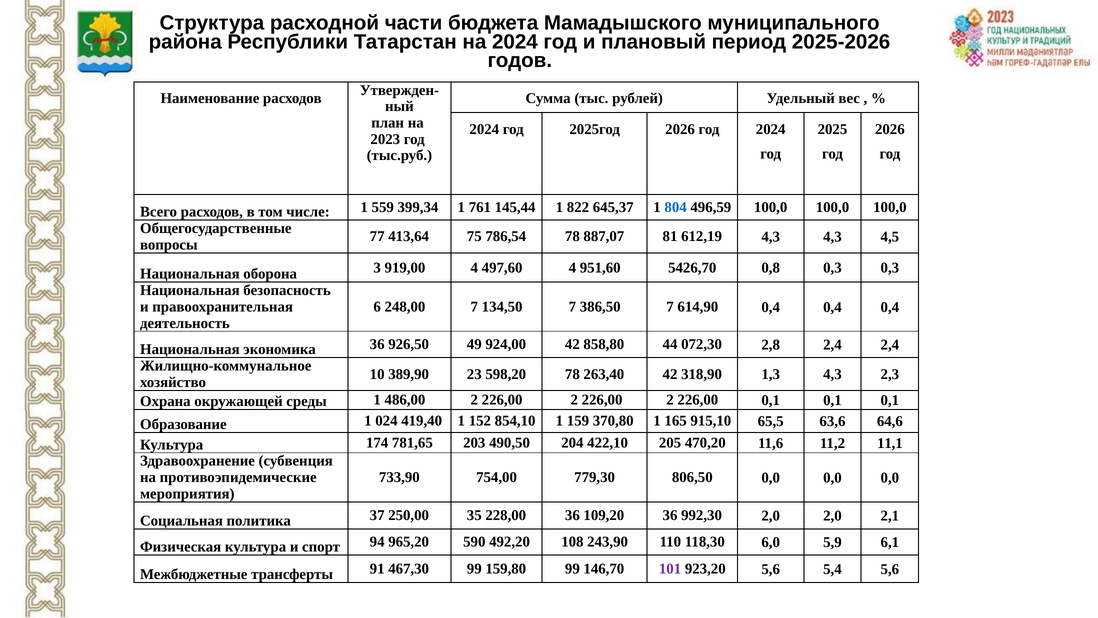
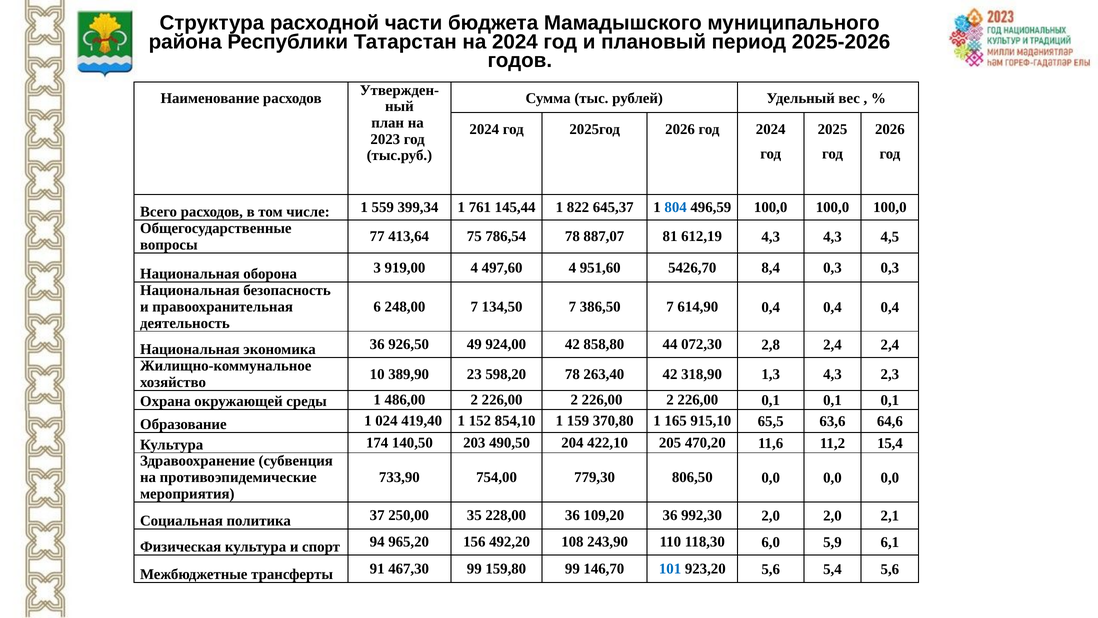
0,8: 0,8 -> 8,4 (771, 268)
781,65: 781,65 -> 140,50 (412, 442)
11,1: 11,1 -> 15,4 (890, 443)
590: 590 -> 156 (474, 542)
101 colour: purple -> blue (670, 569)
